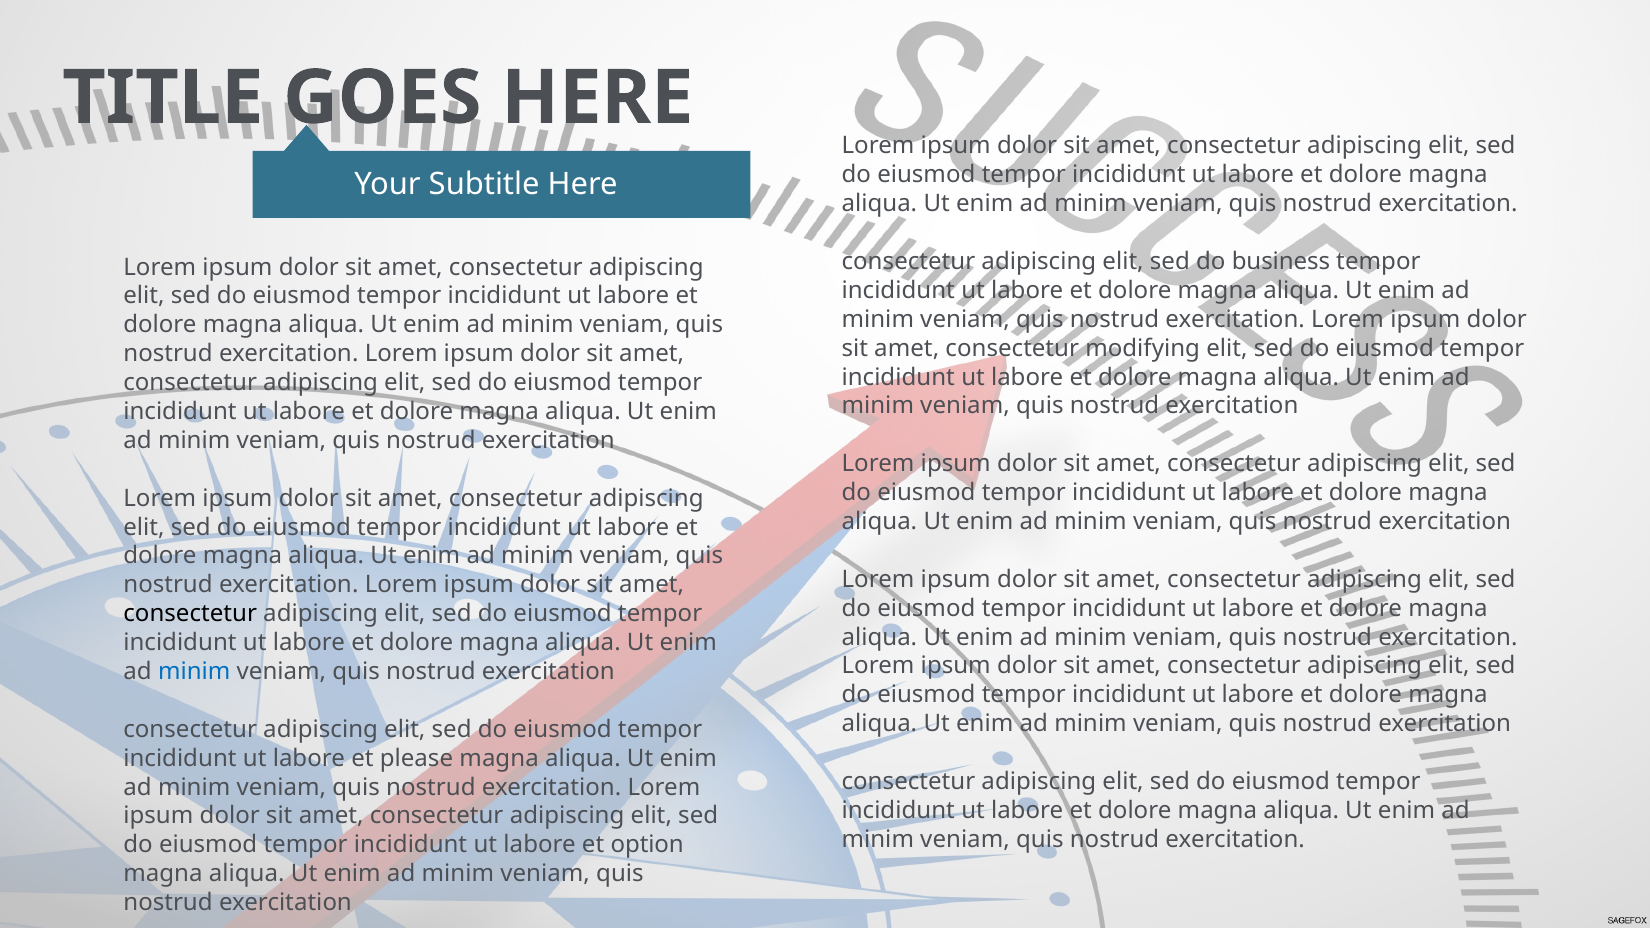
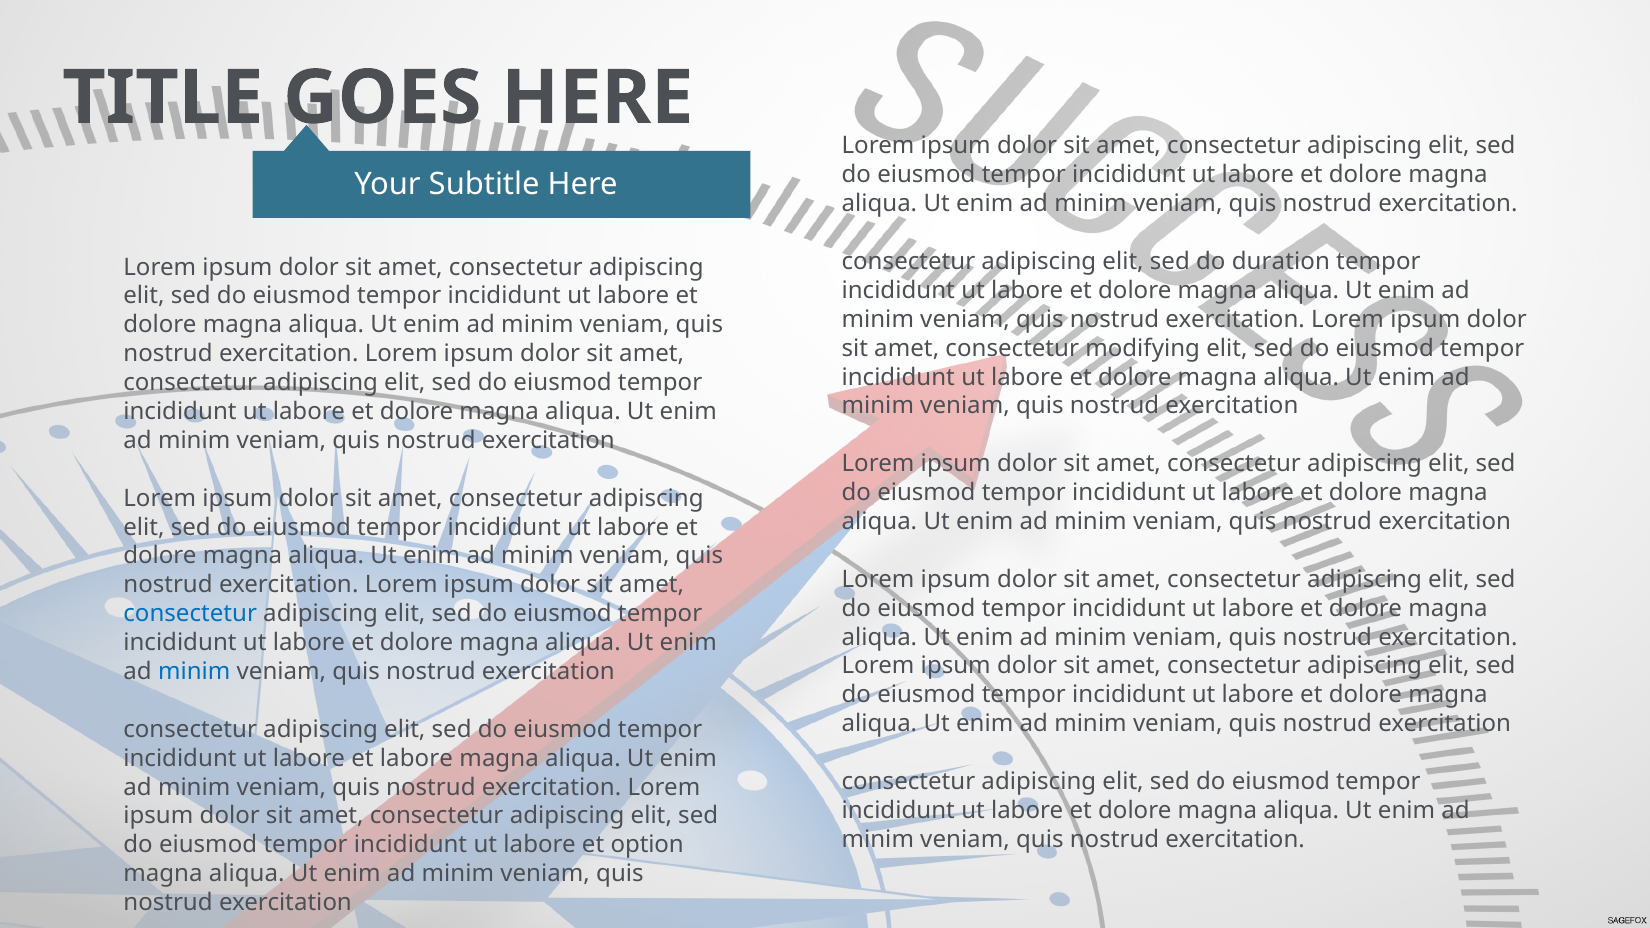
business: business -> duration (1281, 262)
consectetur colour: black -> blue (190, 614)
et please: please -> labore (416, 758)
